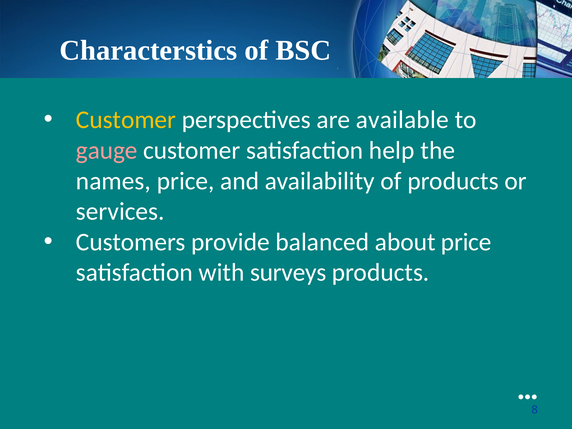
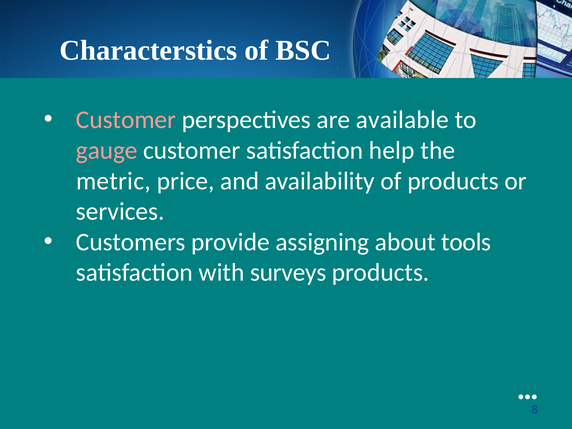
Customer colour: yellow -> pink (126, 120)
names: names -> metric (113, 181)
balanced: balanced -> assigning (322, 242)
about price: price -> tools (466, 242)
